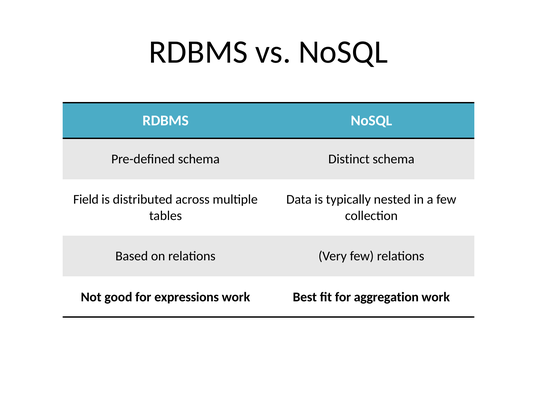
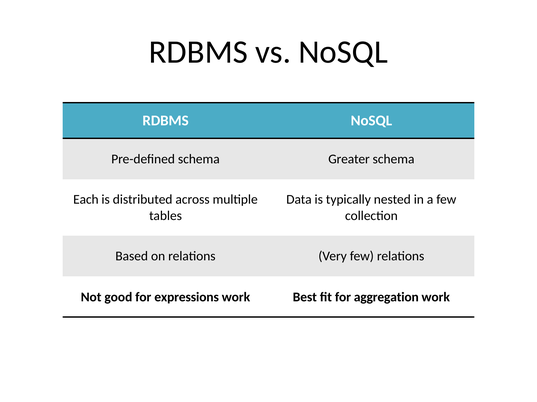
Distinct: Distinct -> Greater (349, 159)
Field: Field -> Each (86, 200)
